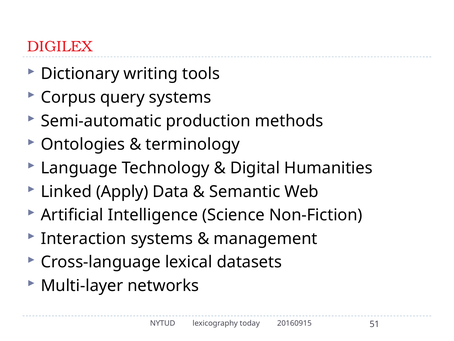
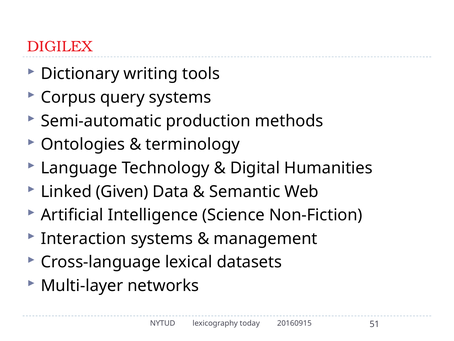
Apply: Apply -> Given (122, 191)
